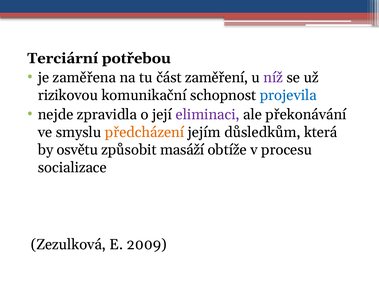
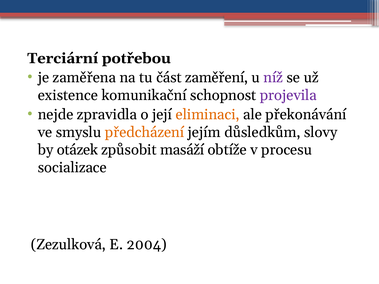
rizikovou: rizikovou -> existence (68, 95)
projevila colour: blue -> purple (288, 95)
eliminaci colour: purple -> orange (208, 115)
která: která -> slovy (321, 132)
osvětu: osvětu -> otázek (77, 150)
2009: 2009 -> 2004 (147, 245)
